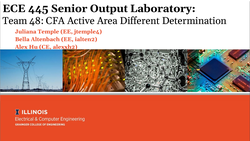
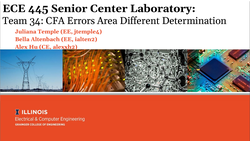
Output: Output -> Center (109, 9)
48: 48 -> 34 (37, 21)
Active: Active -> Errors (81, 21)
